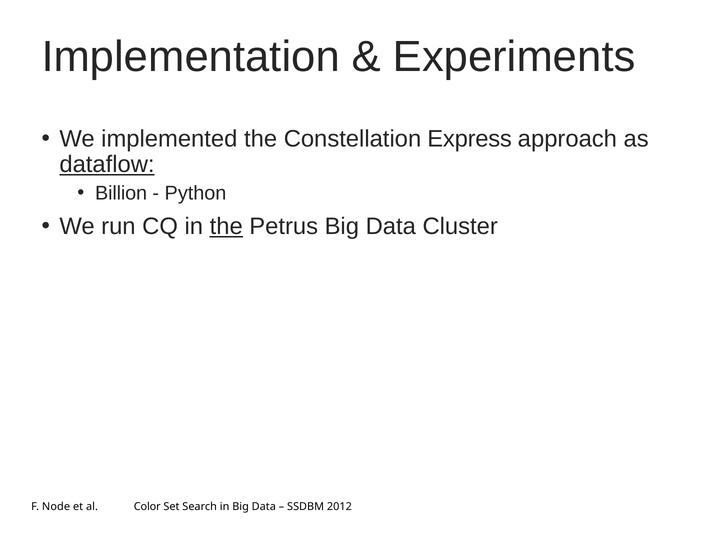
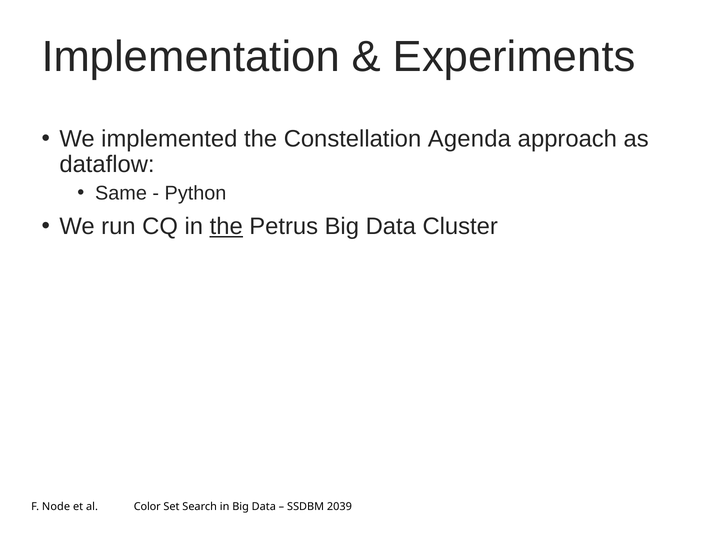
Express: Express -> Agenda (469, 139)
dataflow underline: present -> none (107, 165)
Billion: Billion -> Same (121, 193)
2012: 2012 -> 2039 (339, 507)
